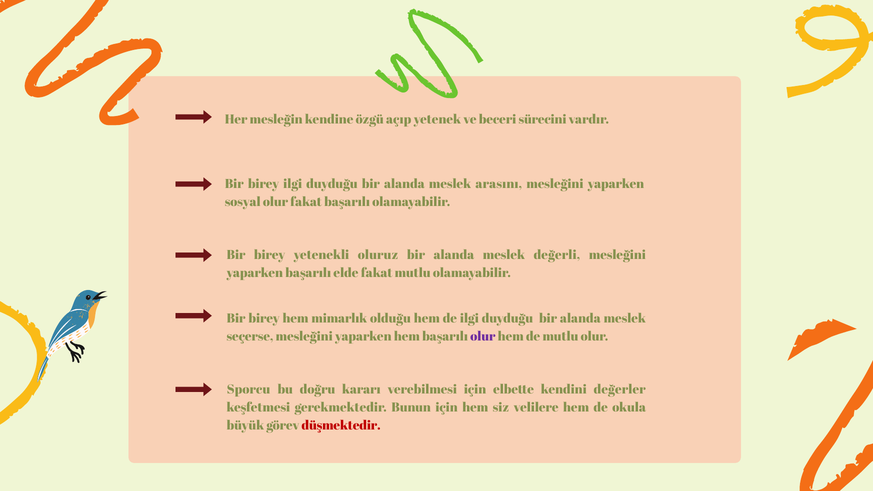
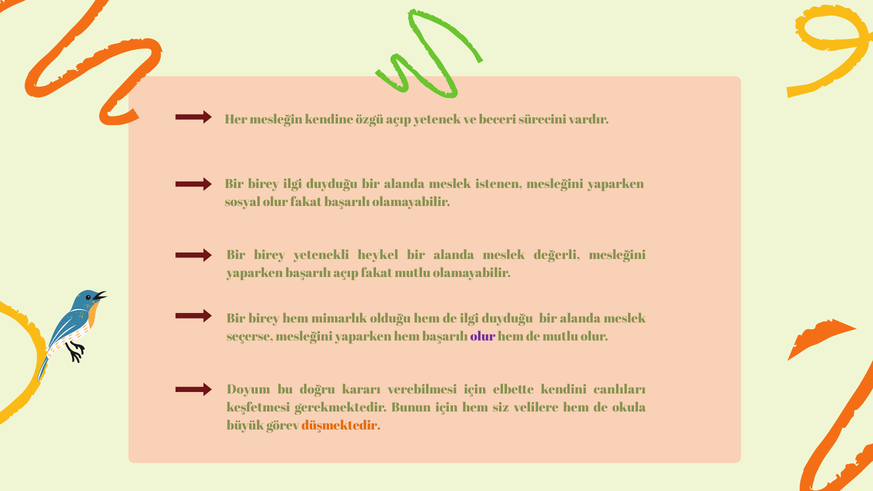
arasını: arasını -> istenen (499, 184)
oluruz: oluruz -> heykel (378, 255)
başarılı elde: elde -> açıp (346, 273)
Sporcu: Sporcu -> Doyum (249, 389)
değerler: değerler -> canlıları (620, 389)
düşmektedir colour: red -> orange (341, 425)
